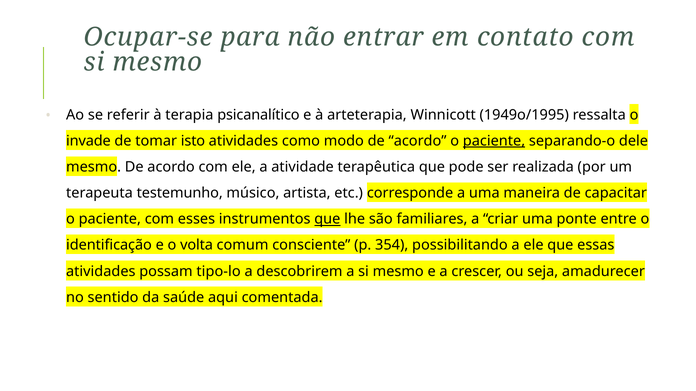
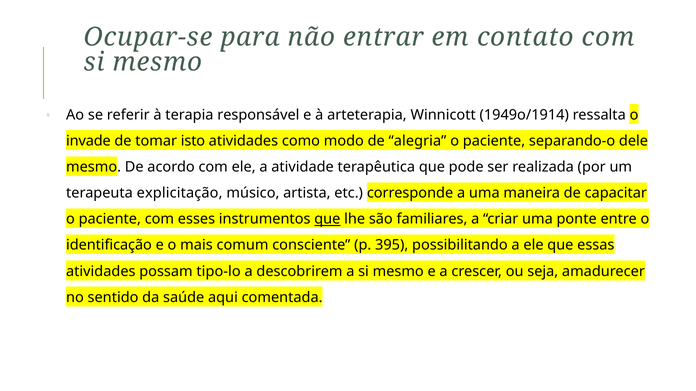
psicanalítico: psicanalítico -> responsável (258, 115)
1949o/1995: 1949o/1995 -> 1949o/1914 (524, 115)
modo de acordo: acordo -> alegria (418, 141)
paciente underline: present -> none (494, 141)
testemunho: testemunho -> explicitação (180, 193)
volta: volta -> mais (196, 245)
354: 354 -> 395 (392, 245)
